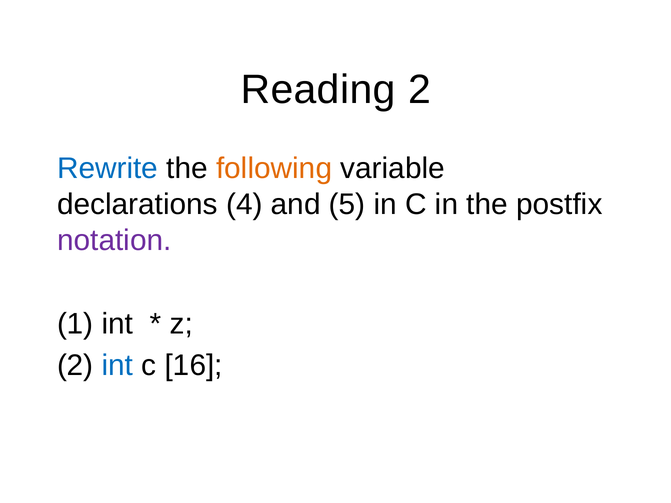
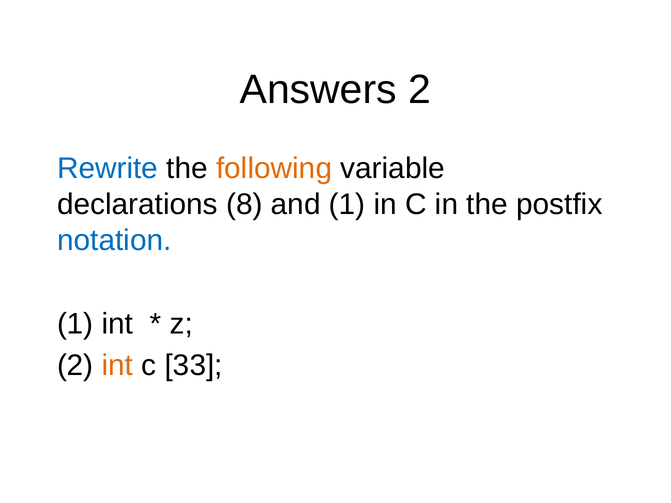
Reading: Reading -> Answers (318, 90)
4: 4 -> 8 (244, 205)
and 5: 5 -> 1 (347, 205)
notation colour: purple -> blue (114, 240)
int colour: blue -> orange (117, 366)
16: 16 -> 33 (194, 366)
